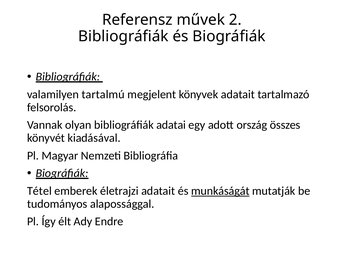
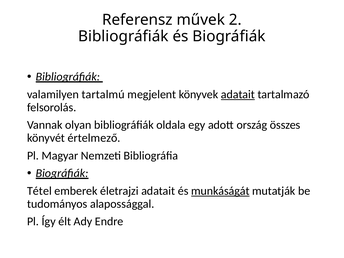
adatait underline: none -> present (238, 94)
adatai: adatai -> oldala (171, 125)
kiadásával: kiadásával -> értelmező (94, 138)
